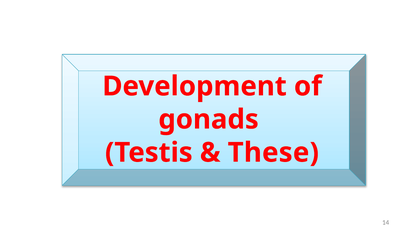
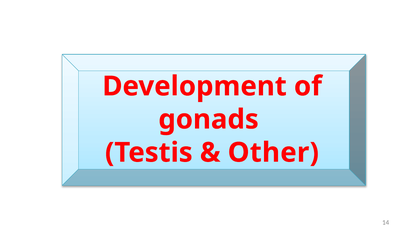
These: These -> Other (273, 153)
